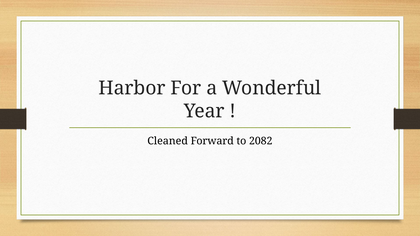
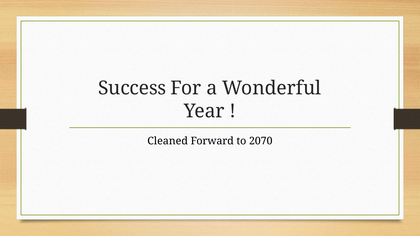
Harbor: Harbor -> Success (132, 88)
2082: 2082 -> 2070 (261, 141)
